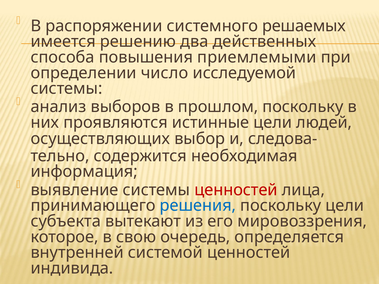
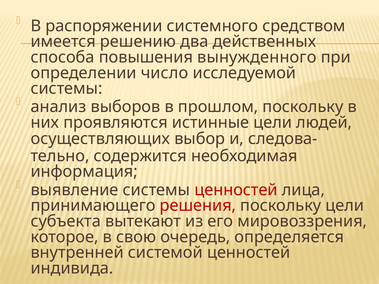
решаемых: решаемых -> средством (304, 26)
приемлемыми: приемлемыми -> вынужденного (257, 57)
решения colour: blue -> red (198, 206)
